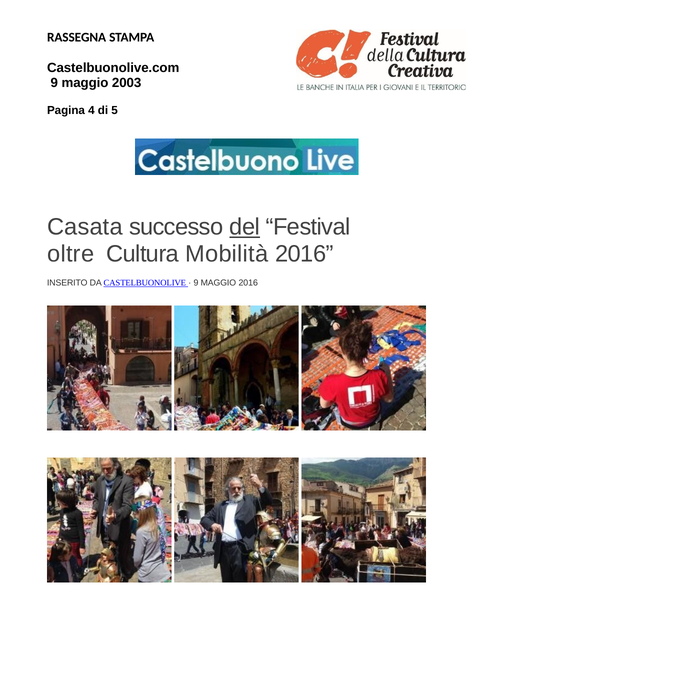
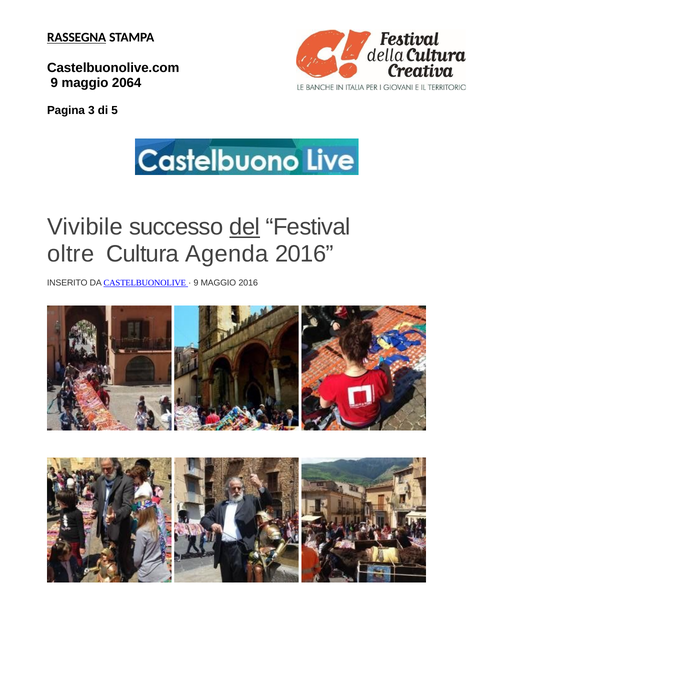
RASSEGNA underline: none -> present (77, 38)
2003: 2003 -> 2064 (127, 83)
4: 4 -> 3 (91, 110)
Casata: Casata -> Vivibile (85, 227)
Mobilità: Mobilità -> Agenda (227, 254)
